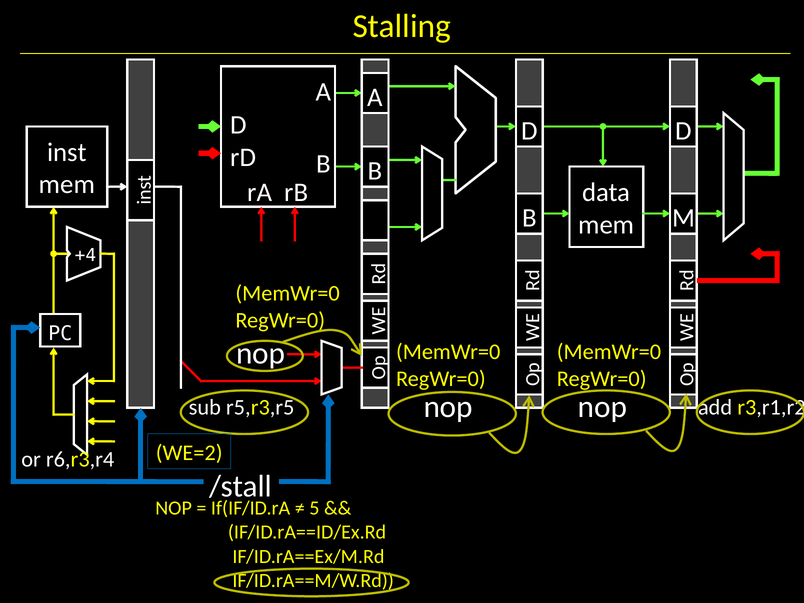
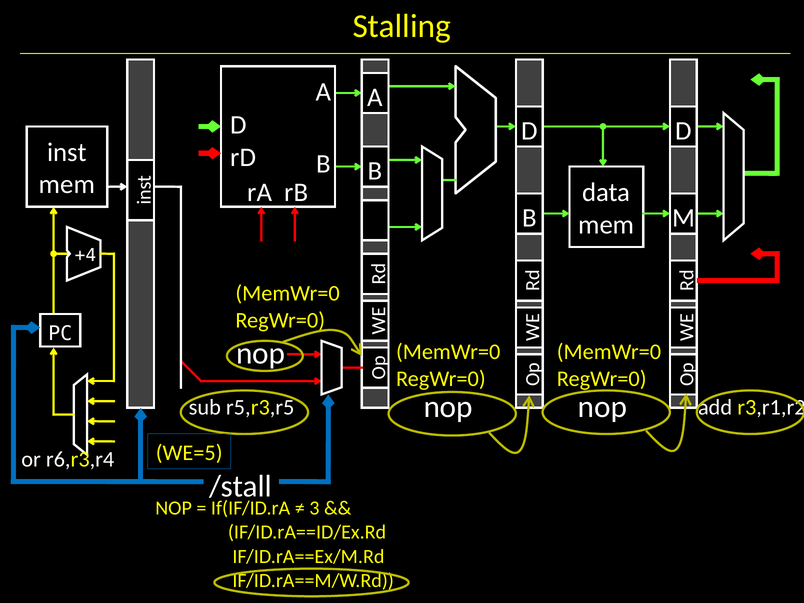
WE=2: WE=2 -> WE=5 (189, 453)
5: 5 -> 3 (314, 508)
